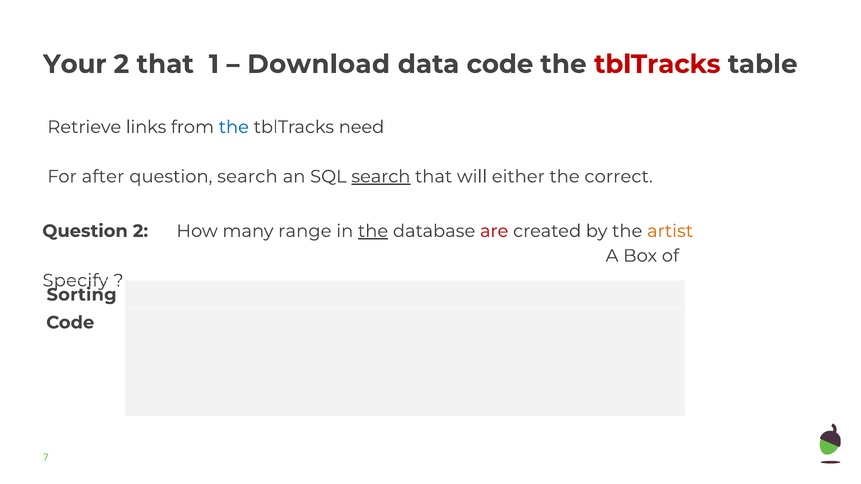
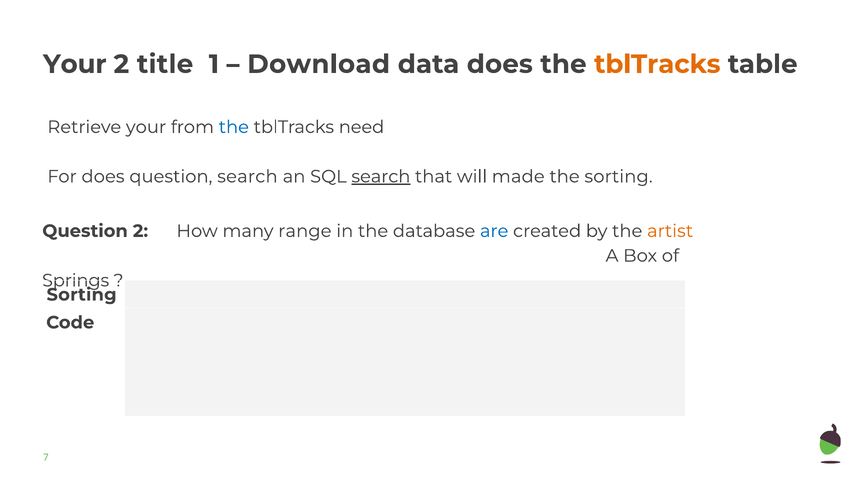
2 that: that -> title (165, 64)
data code: code -> does (500, 64)
tblTracks colour: red -> orange (657, 64)
Retrieve links: links -> your (146, 127)
For after: after -> does (103, 177)
either: either -> made (518, 177)
the correct: correct -> sorting (619, 177)
the underline: present -> none (373, 231)
are colour: red -> blue (494, 231)
Specify: Specify -> Springs (76, 281)
